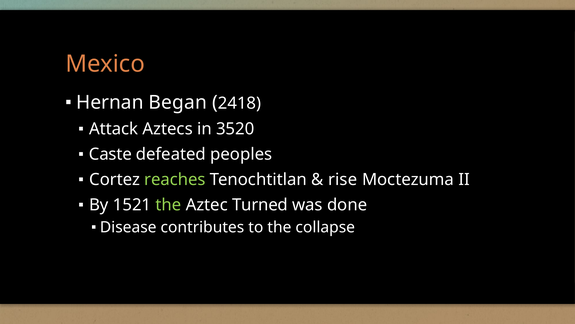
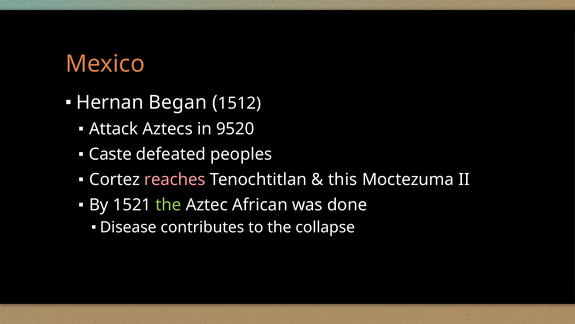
2418: 2418 -> 1512 (240, 103)
3520: 3520 -> 9520 (235, 129)
reaches colour: light green -> pink (175, 179)
rise: rise -> this (343, 179)
Turned: Turned -> African (260, 205)
